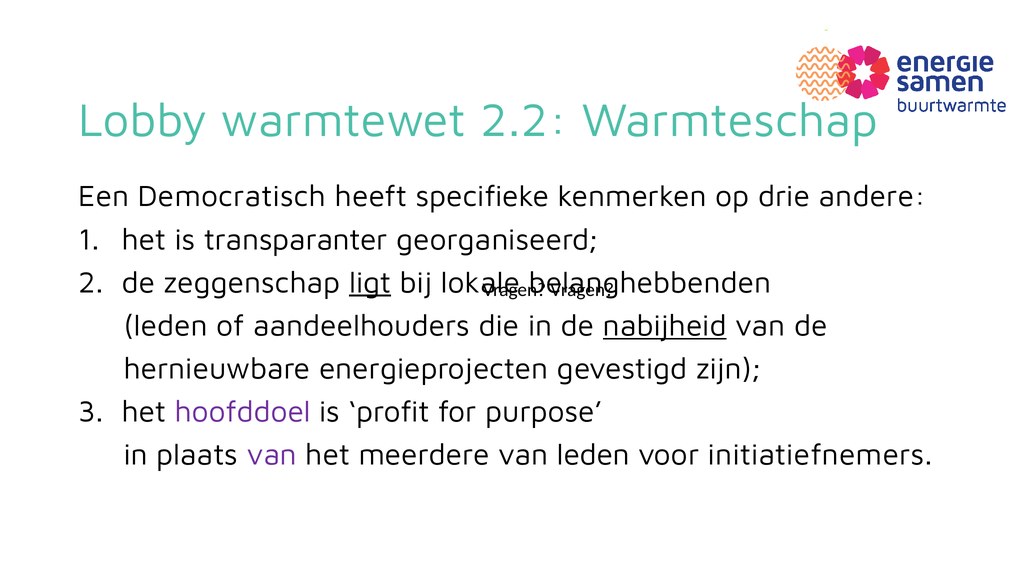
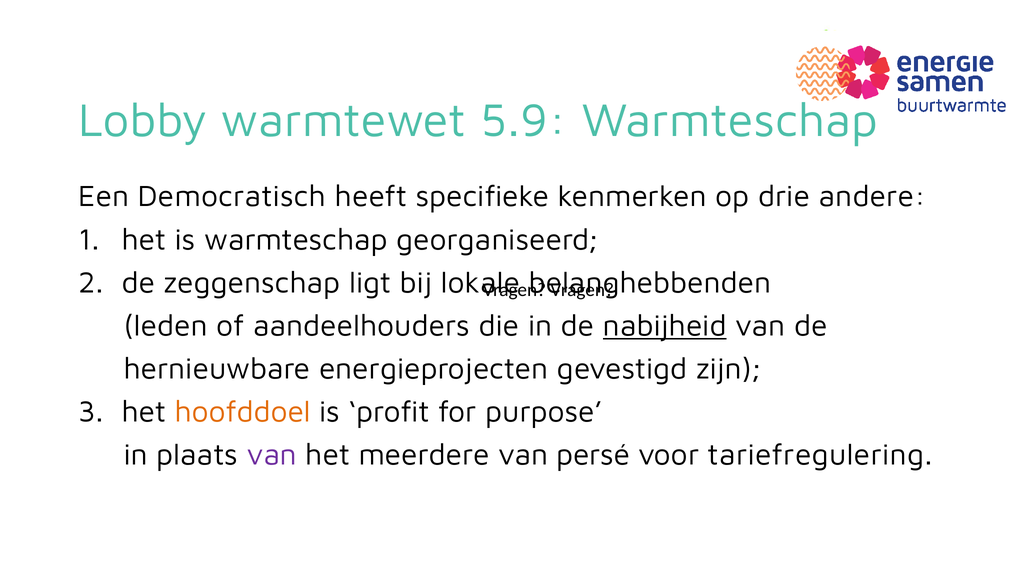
2.2: 2.2 -> 5.9 (524, 121)
is transparanter: transparanter -> warmteschap (296, 240)
ligt underline: present -> none (370, 283)
hoofddoel colour: purple -> orange (243, 412)
van leden: leden -> persé (593, 455)
initiatiefnemers: initiatiefnemers -> tariefregulering (820, 455)
